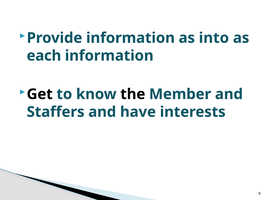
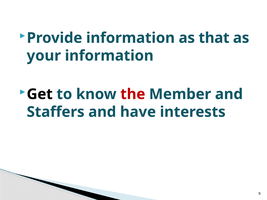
into: into -> that (214, 38)
each: each -> your (44, 56)
the colour: black -> red (133, 94)
